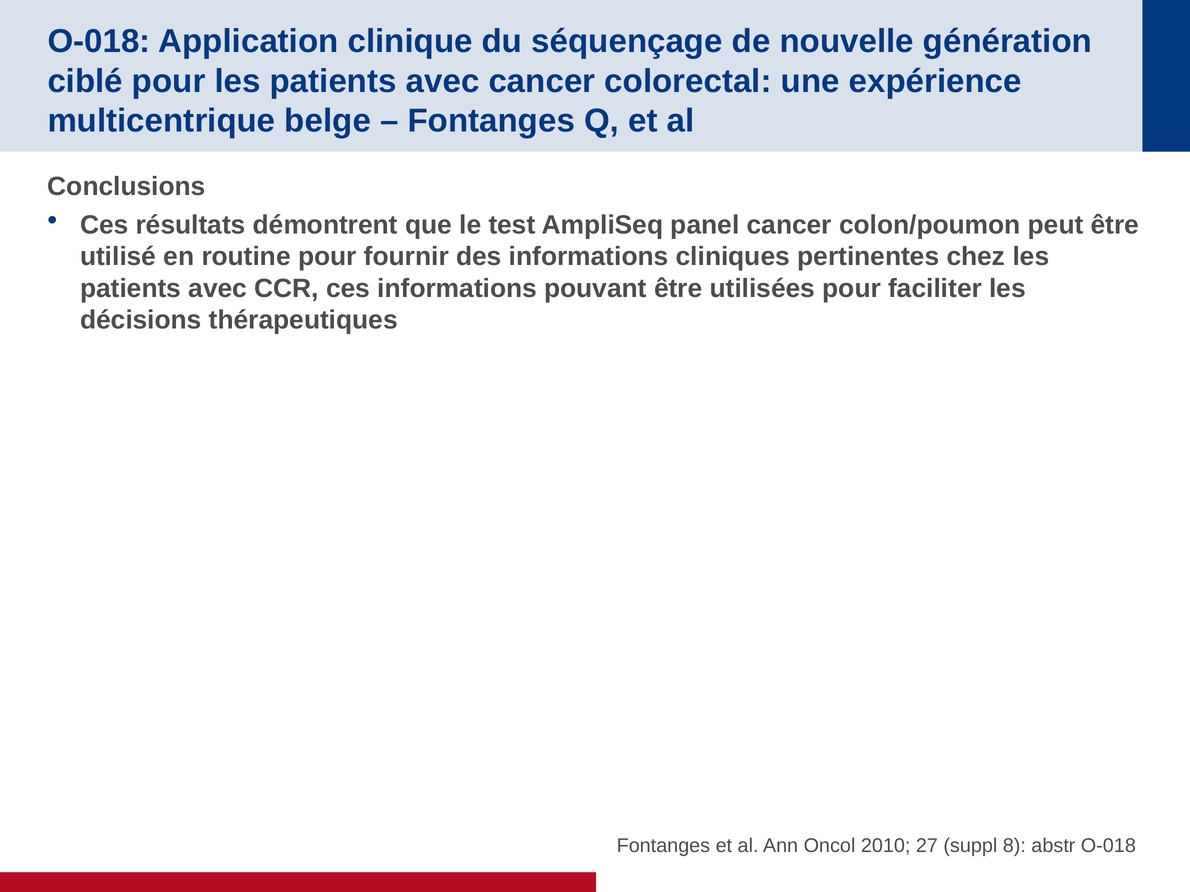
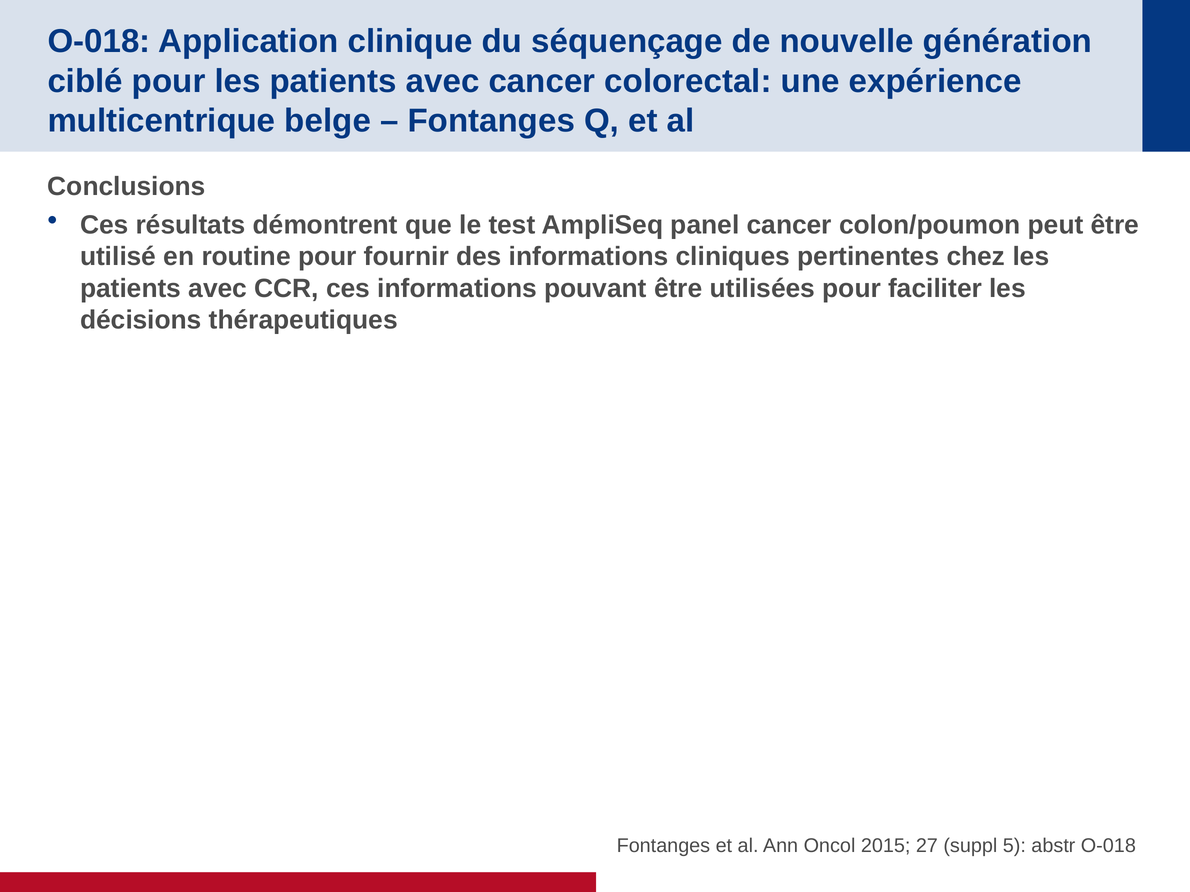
2010: 2010 -> 2015 (886, 846)
8: 8 -> 5 (1014, 846)
